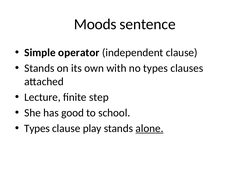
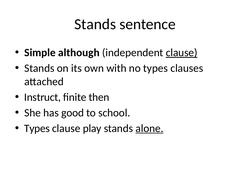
Moods: Moods -> Stands (95, 24)
operator: operator -> although (79, 52)
clause underline: none -> present (182, 52)
Lecture: Lecture -> Instruct (43, 97)
step: step -> then (99, 97)
